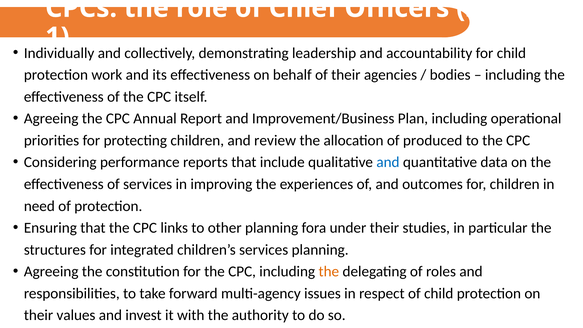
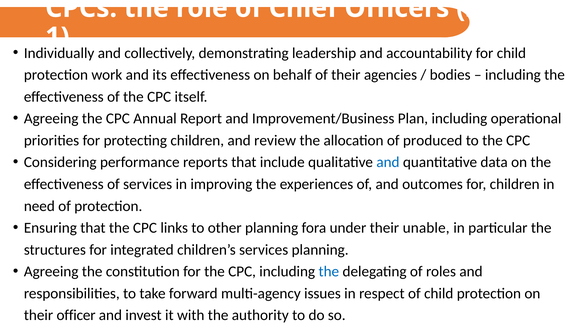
studies: studies -> unable (426, 228)
the colour: orange -> blue (329, 272)
values: values -> officer (76, 315)
